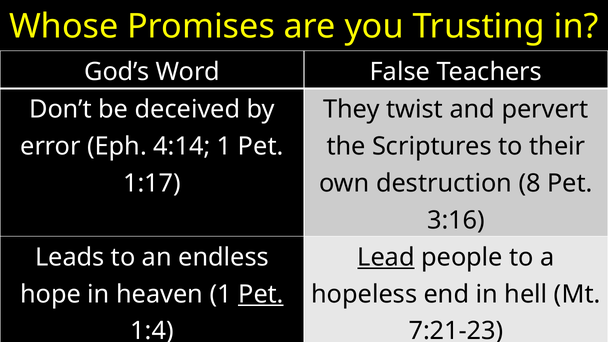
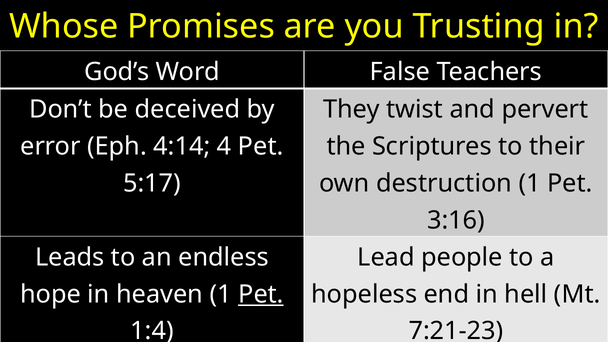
4:14 1: 1 -> 4 (224, 146)
1:17: 1:17 -> 5:17 (152, 183)
destruction 8: 8 -> 1 (530, 183)
Lead underline: present -> none (386, 257)
